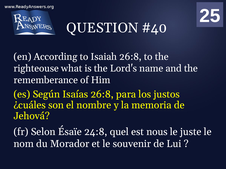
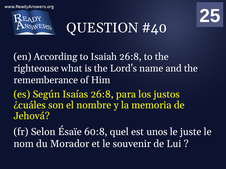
24:8: 24:8 -> 60:8 (96, 132)
nous: nous -> unos (157, 132)
